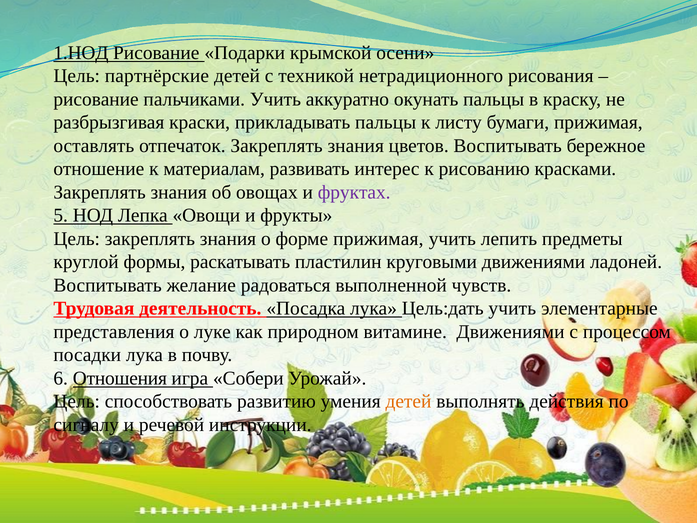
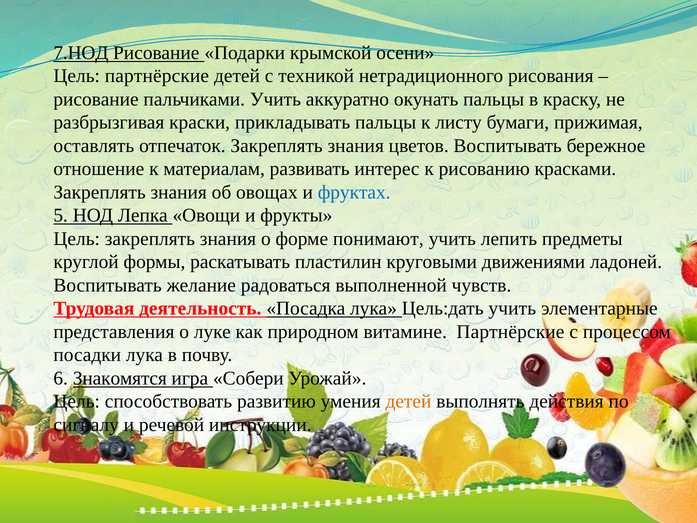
1.НОД: 1.НОД -> 7.НОД (81, 53)
фруктах colour: purple -> blue (354, 192)
форме прижимая: прижимая -> понимают (378, 239)
витамине Движениями: Движениями -> Партнёрские (510, 332)
Отношения: Отношения -> Знакомятся (120, 378)
